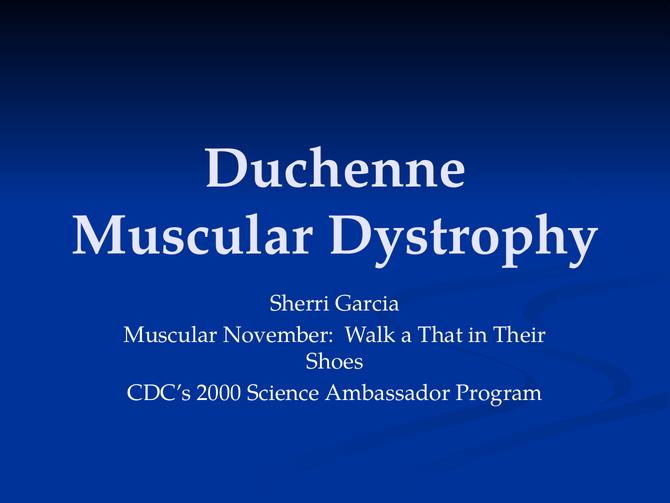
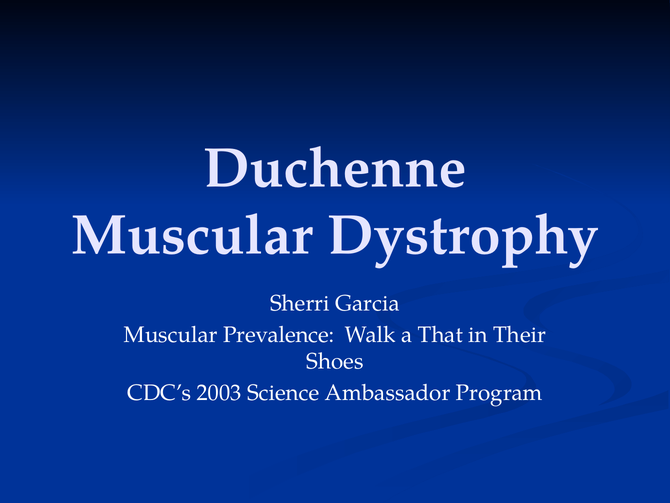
November: November -> Prevalence (279, 334)
2000: 2000 -> 2003 (219, 392)
